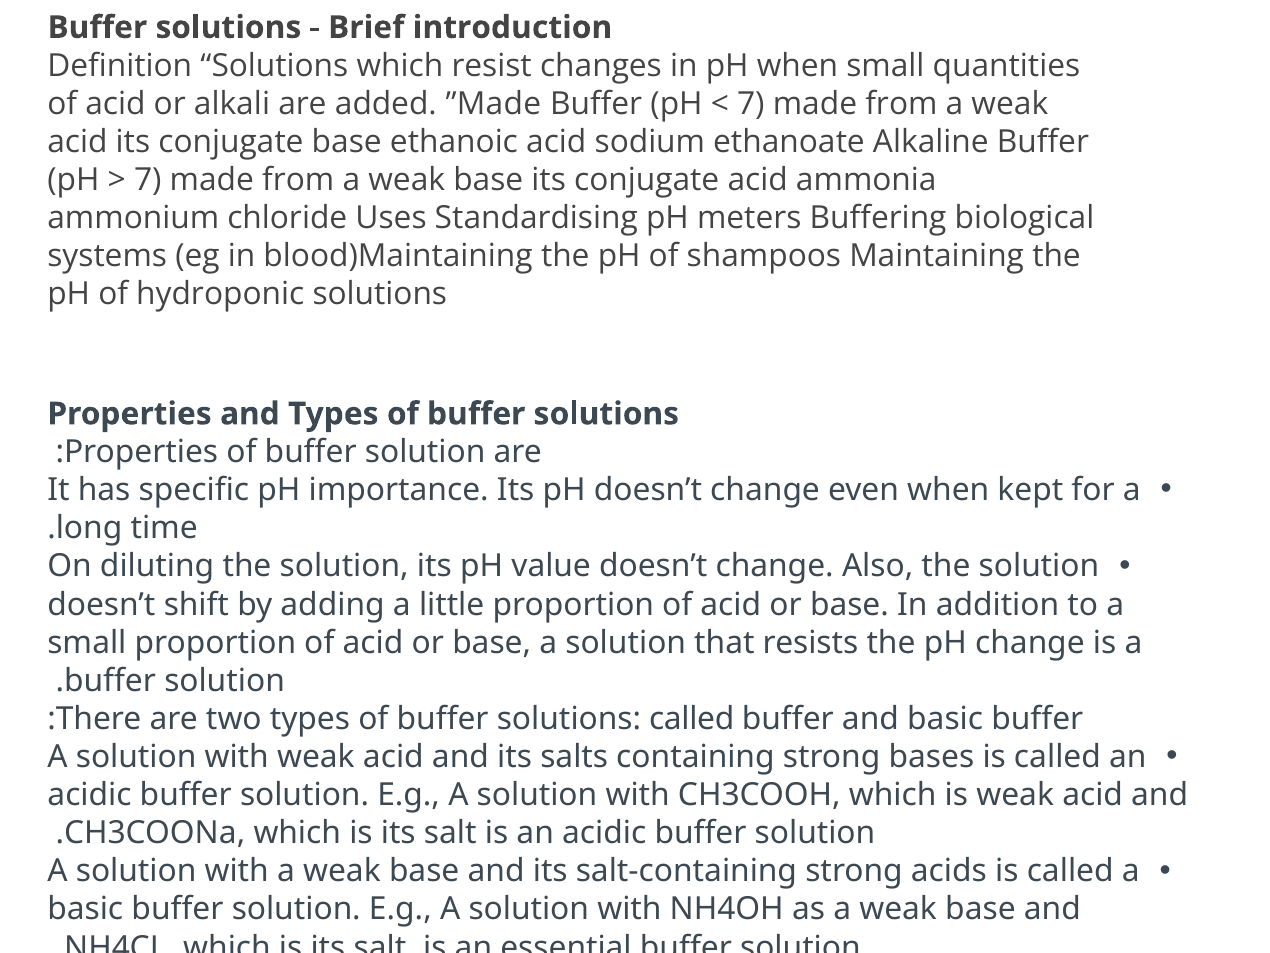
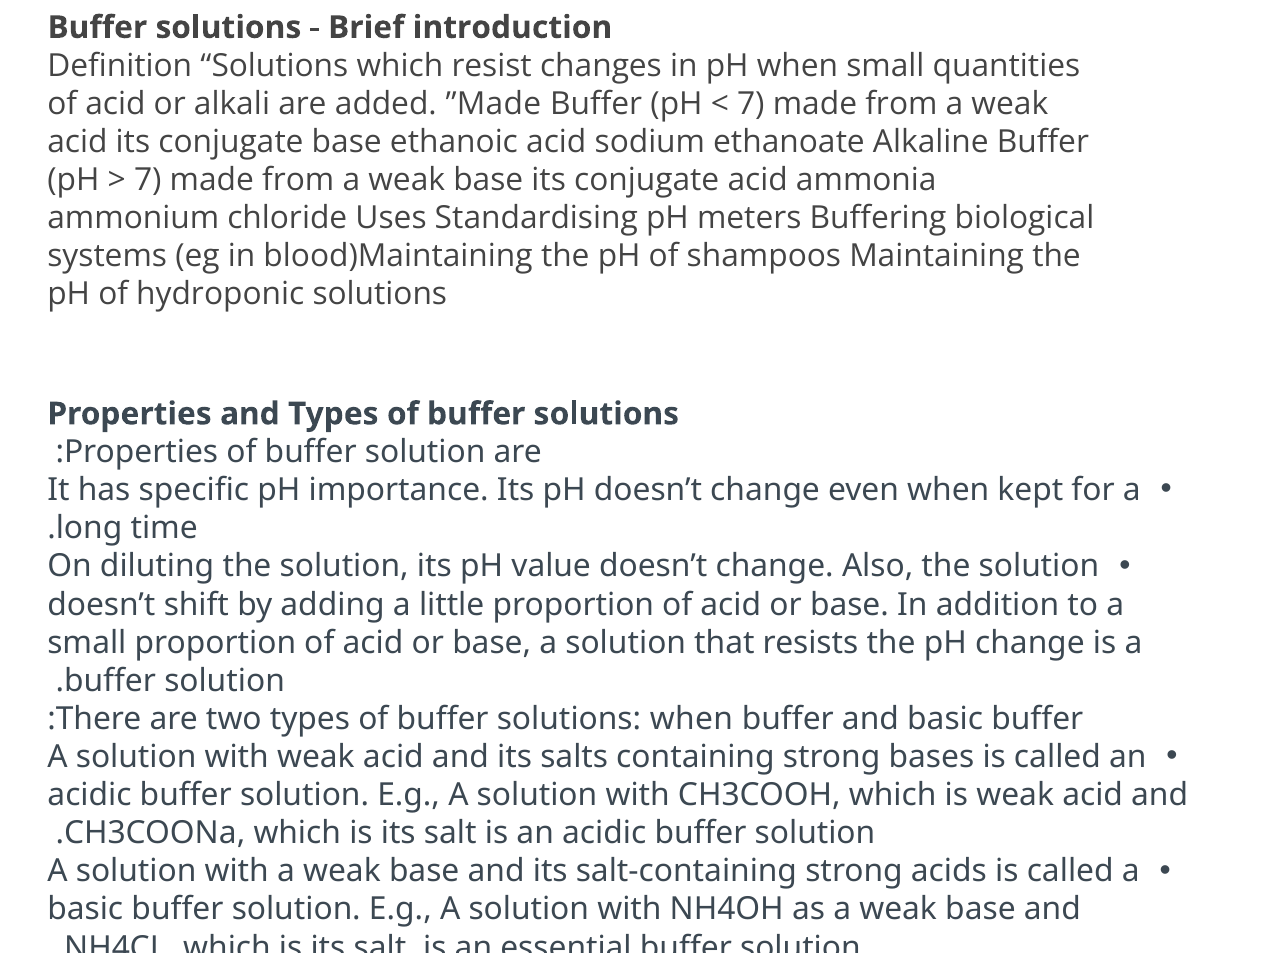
solutions called: called -> when (691, 719)
